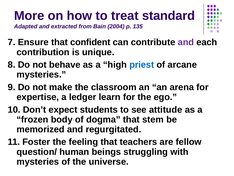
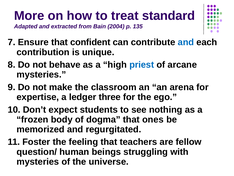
and colour: purple -> blue (186, 42)
learn: learn -> three (110, 97)
attitude: attitude -> nothing (166, 109)
stem: stem -> ones (153, 119)
